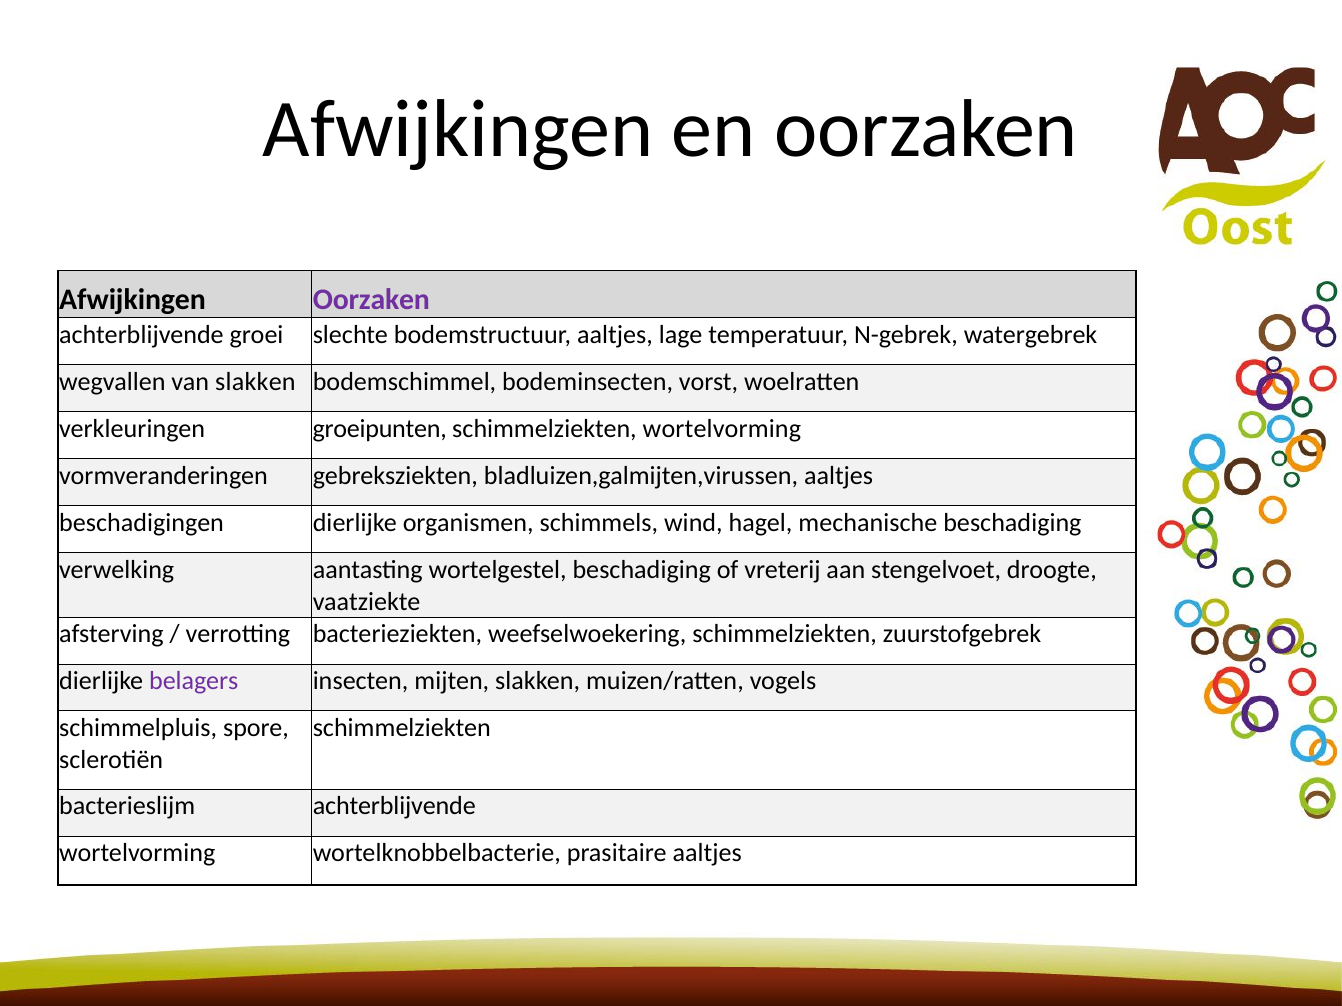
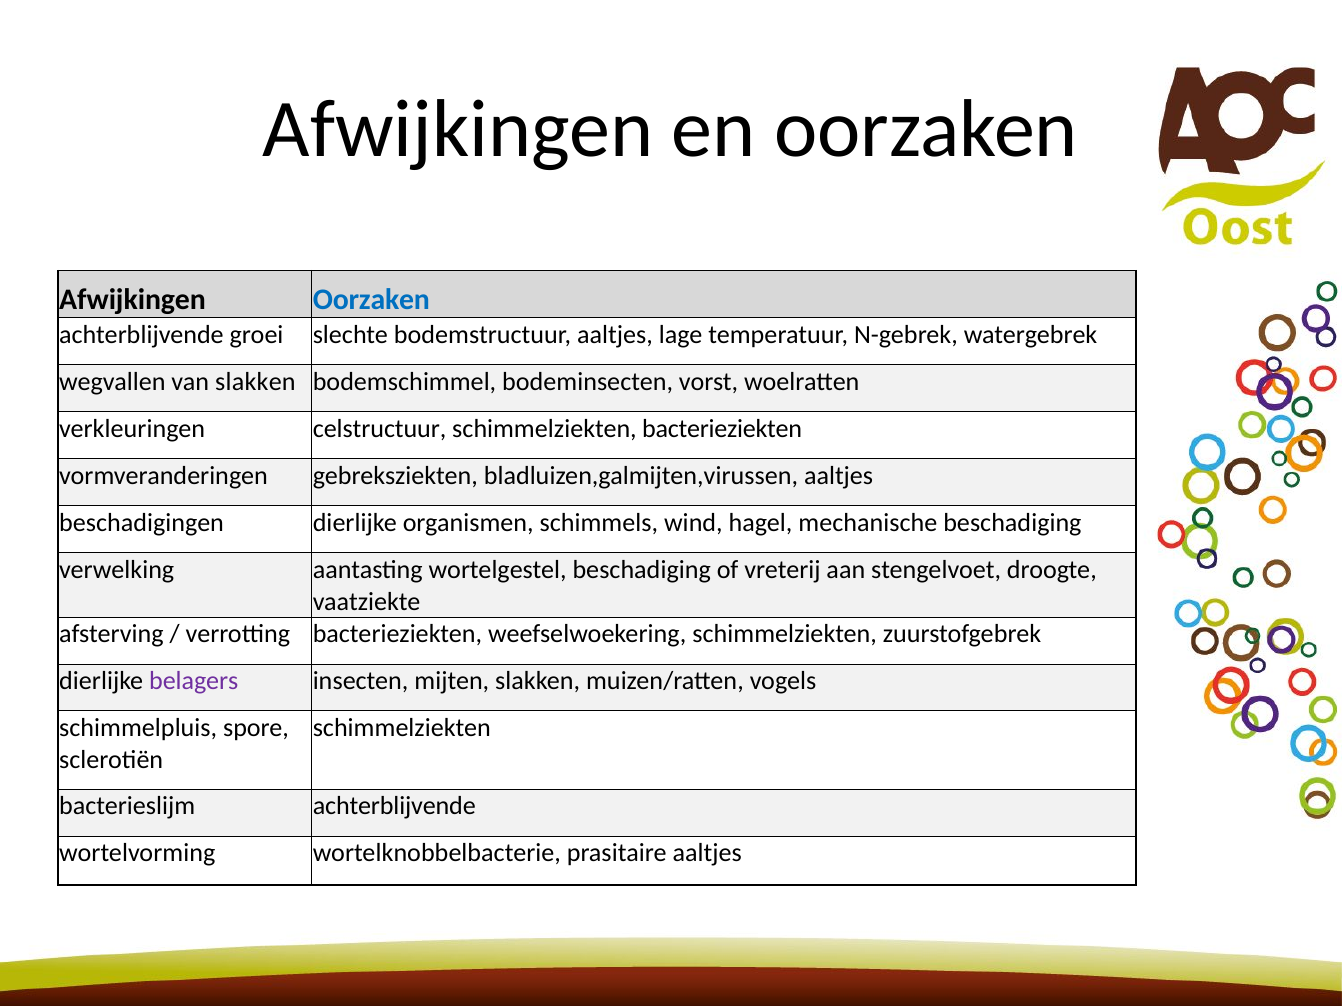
Oorzaken colour: purple -> blue (371, 300)
groeipunten: groeipunten -> celstructuur (380, 429)
schimmelziekten wortelvorming: wortelvorming -> bacterieziekten (722, 429)
